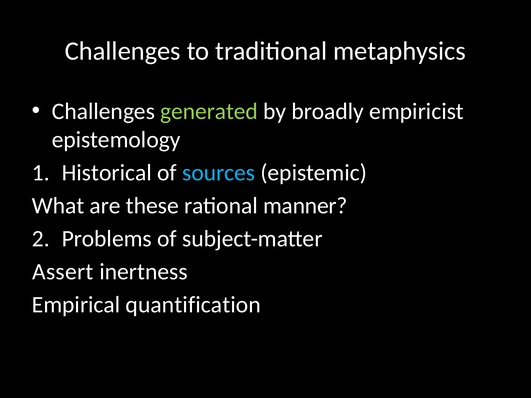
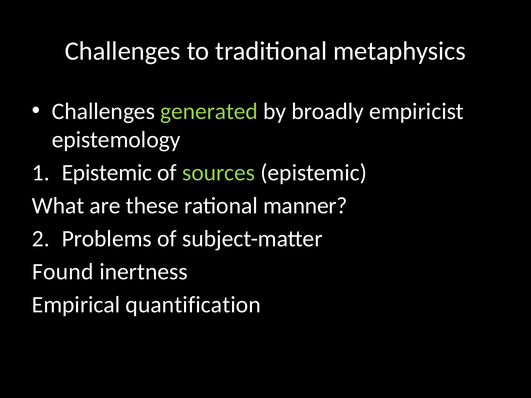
Historical: Historical -> Epistemic (107, 173)
sources colour: light blue -> light green (219, 173)
Assert: Assert -> Found (63, 272)
